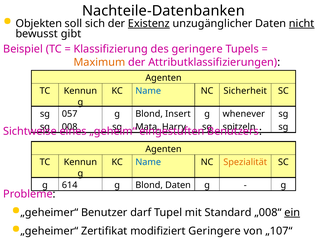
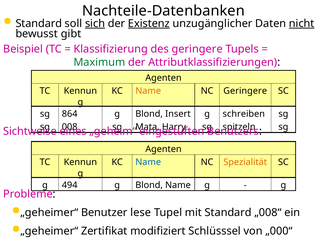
Objekten: Objekten -> Standard (39, 23)
sich underline: none -> present (95, 23)
Maximum colour: orange -> green (99, 62)
Name colour: blue -> orange (148, 91)
NC Sicherheit: Sicherheit -> Geringere (245, 91)
057: 057 -> 864 (70, 114)
whenever: whenever -> schreiben (244, 114)
614: 614 -> 494 (70, 185)
Blond Daten: Daten -> Name (178, 185)
darf: darf -> lese (141, 213)
ein underline: present -> none (292, 213)
modifiziert Geringere: Geringere -> Schlüsssel (215, 231)
„107“: „107“ -> „000“ (279, 231)
